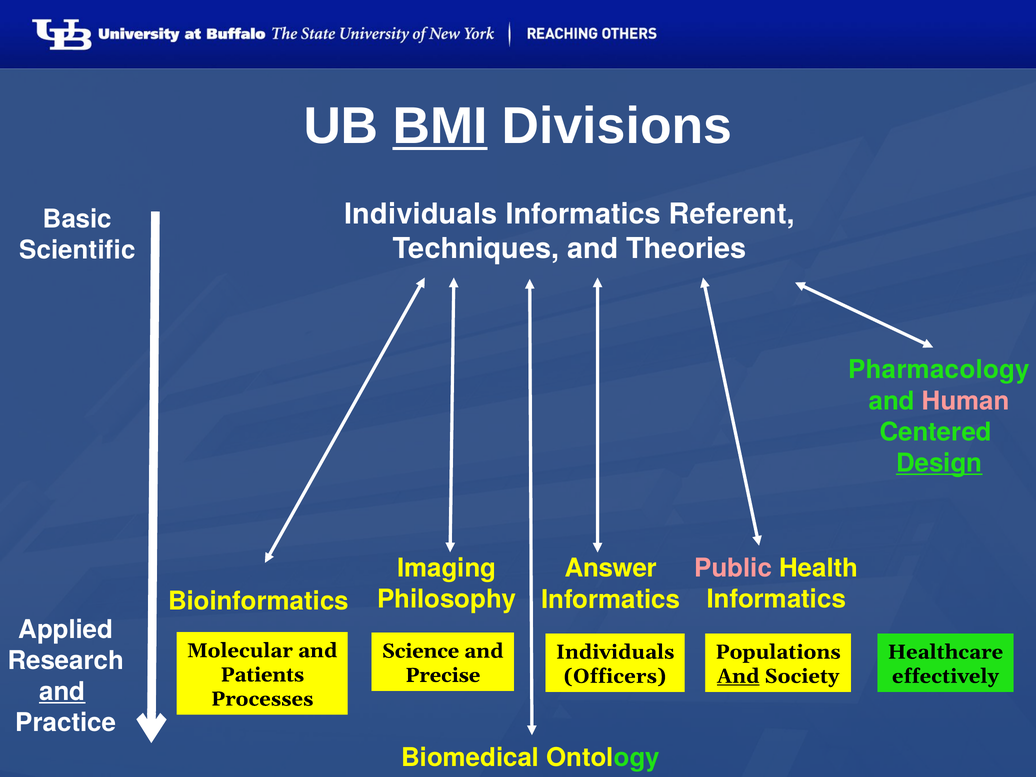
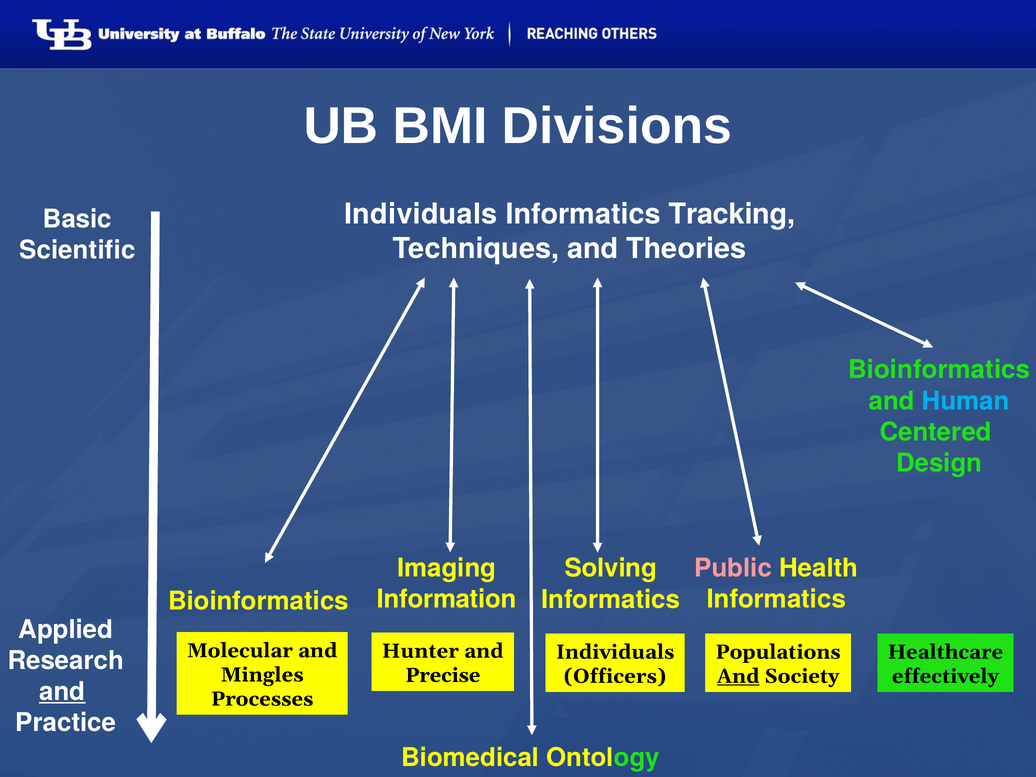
BMI underline: present -> none (440, 126)
Referent: Referent -> Tracking (732, 214)
Pharmacology: Pharmacology -> Bioinformatics (939, 370)
Human colour: pink -> light blue (966, 401)
Design underline: present -> none (939, 463)
Answer: Answer -> Solving (611, 568)
Philosophy: Philosophy -> Information (447, 599)
Science: Science -> Hunter (420, 651)
Patients: Patients -> Mingles (262, 675)
